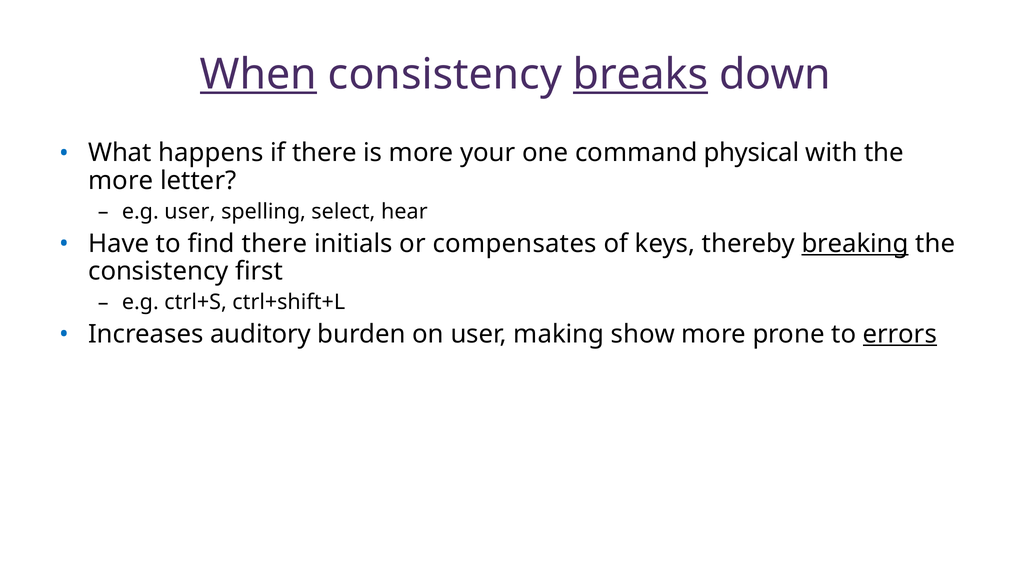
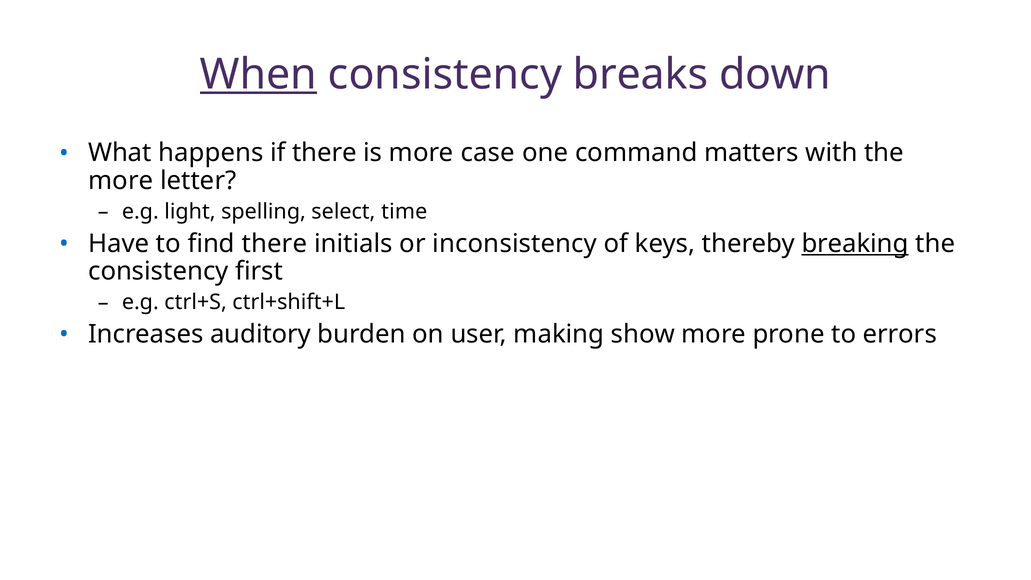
breaks underline: present -> none (641, 74)
your: your -> case (488, 153)
physical: physical -> matters (751, 153)
e.g user: user -> light (190, 212)
hear: hear -> time (404, 212)
compensates: compensates -> inconsistency (515, 244)
errors underline: present -> none (900, 334)
